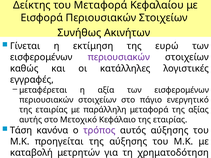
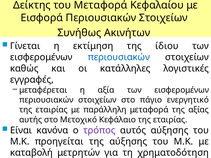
ευρώ: ευρώ -> ίδιου (167, 46)
περιουσιακών colour: purple -> blue (119, 57)
Τάση: Τάση -> Είναι (21, 130)
